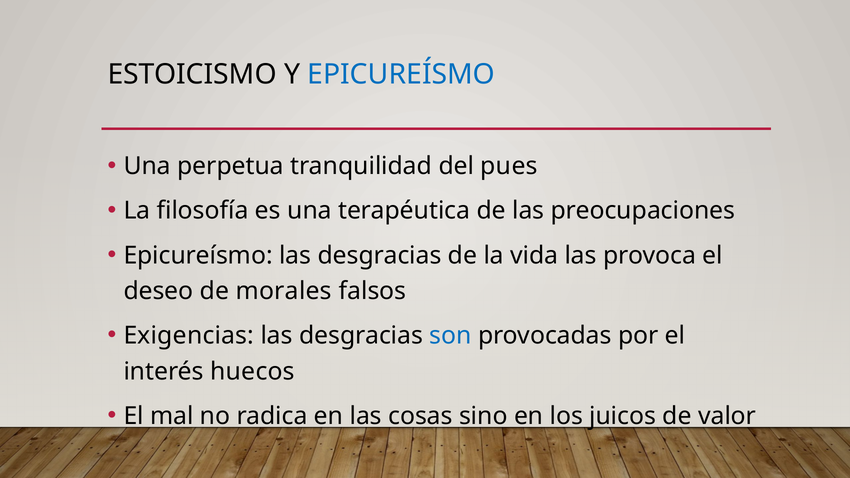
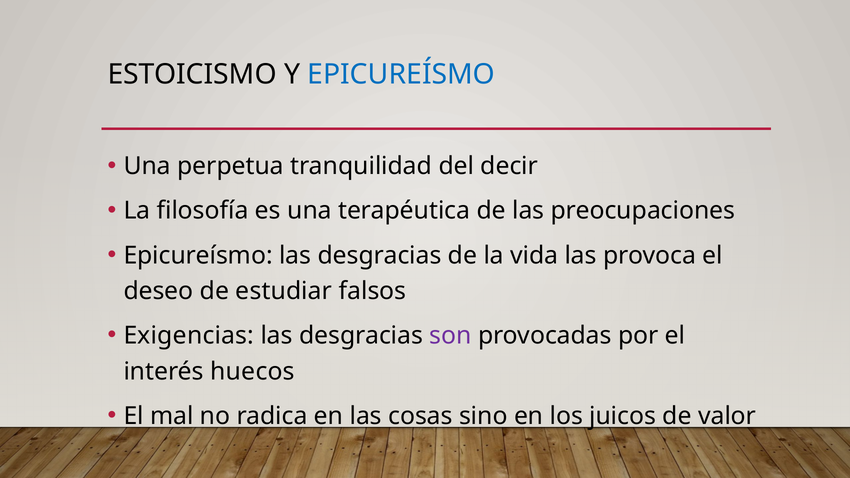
pues: pues -> decir (509, 166)
morales: morales -> estudiar (284, 291)
son colour: blue -> purple (451, 336)
